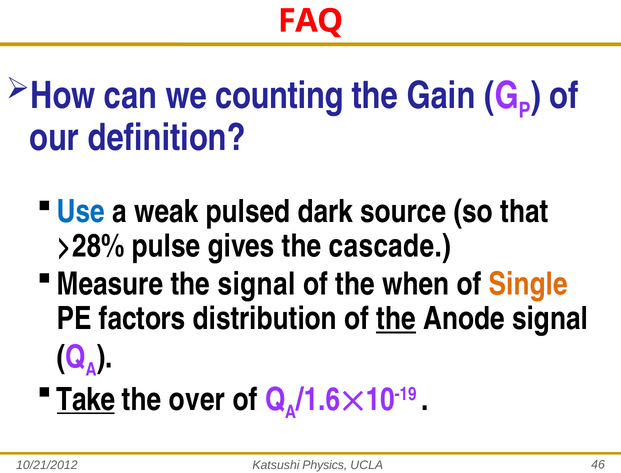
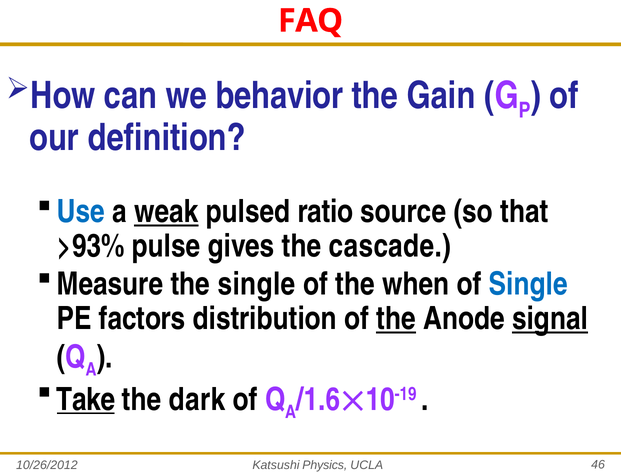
counting: counting -> behavior (279, 96)
weak underline: none -> present (166, 212)
dark: dark -> ratio (325, 212)
>28%: >28% -> >93% (91, 246)
the signal: signal -> single (257, 284)
Single colour: orange -> blue (528, 284)
signal underline: none -> present (550, 319)
over: over -> dark (197, 400)
10/21/2012: 10/21/2012 -> 10/26/2012 (47, 465)
